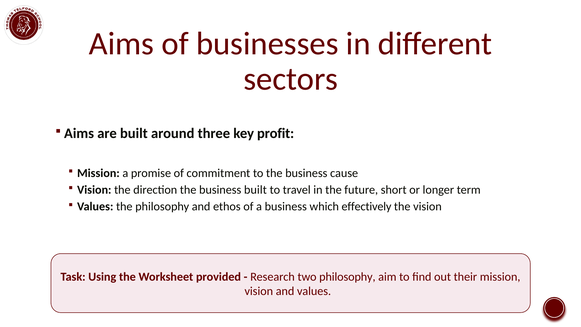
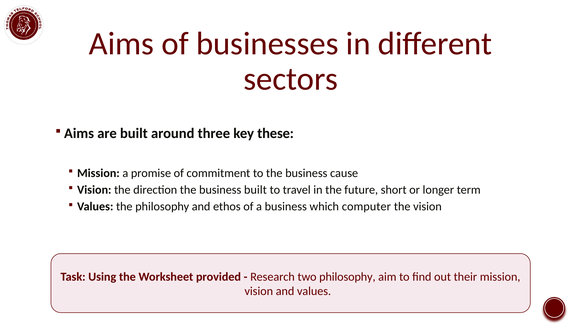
profit: profit -> these (276, 133)
effectively: effectively -> computer (366, 206)
